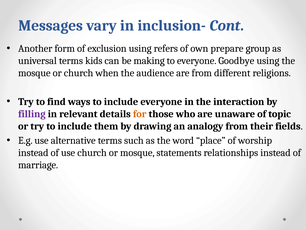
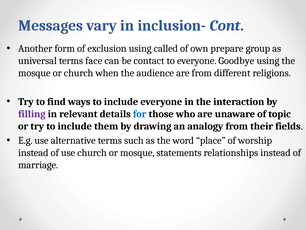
refers: refers -> called (166, 48)
kids: kids -> face (94, 61)
making: making -> contact (149, 61)
for colour: orange -> blue (140, 114)
